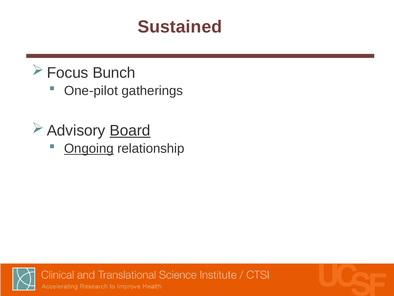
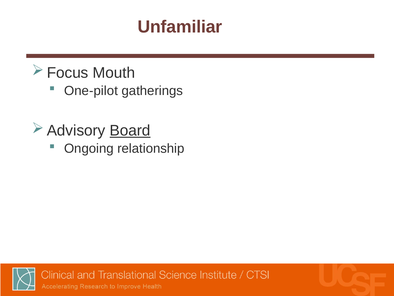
Sustained: Sustained -> Unfamiliar (180, 27)
Bunch: Bunch -> Mouth (114, 73)
Ongoing underline: present -> none (89, 148)
